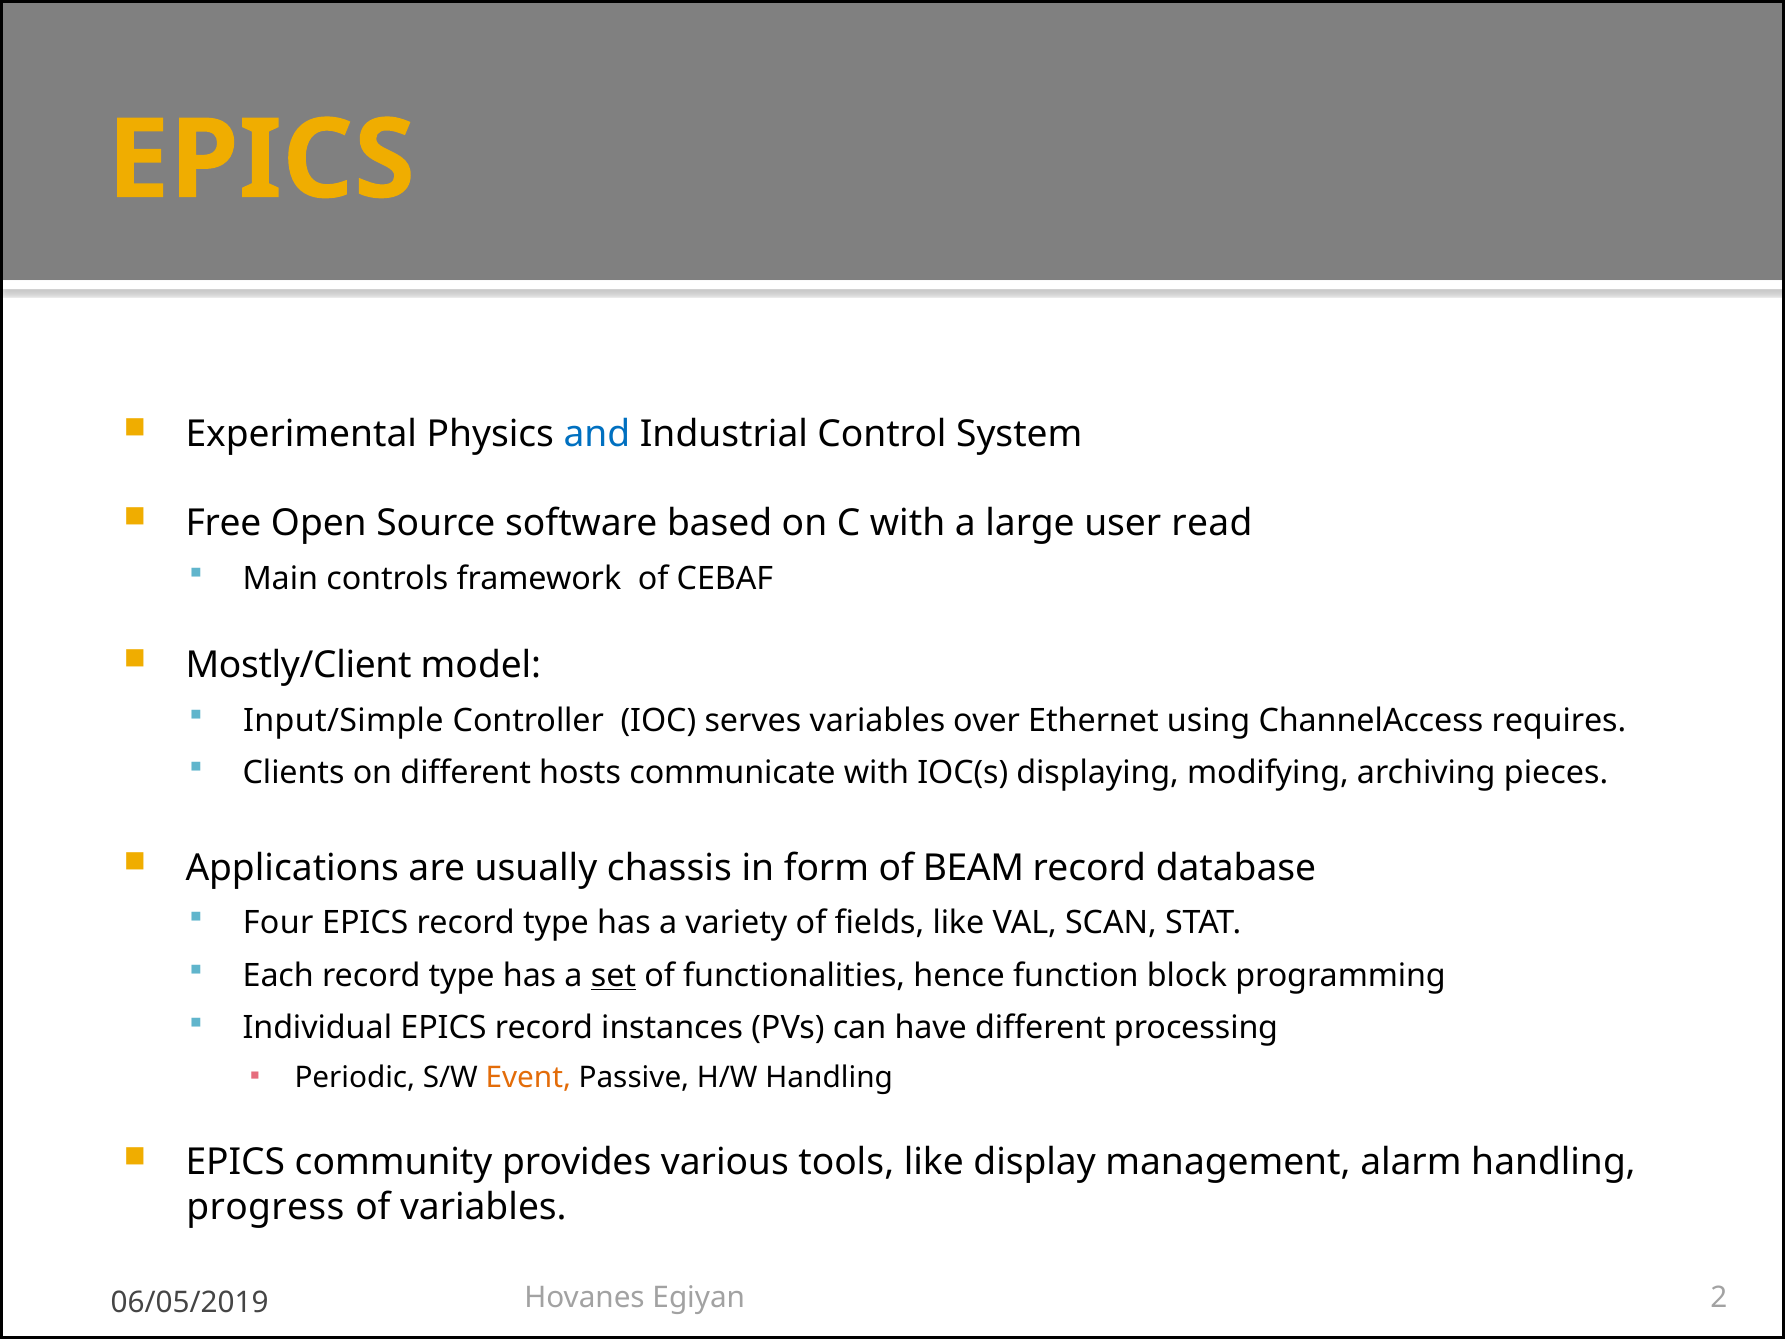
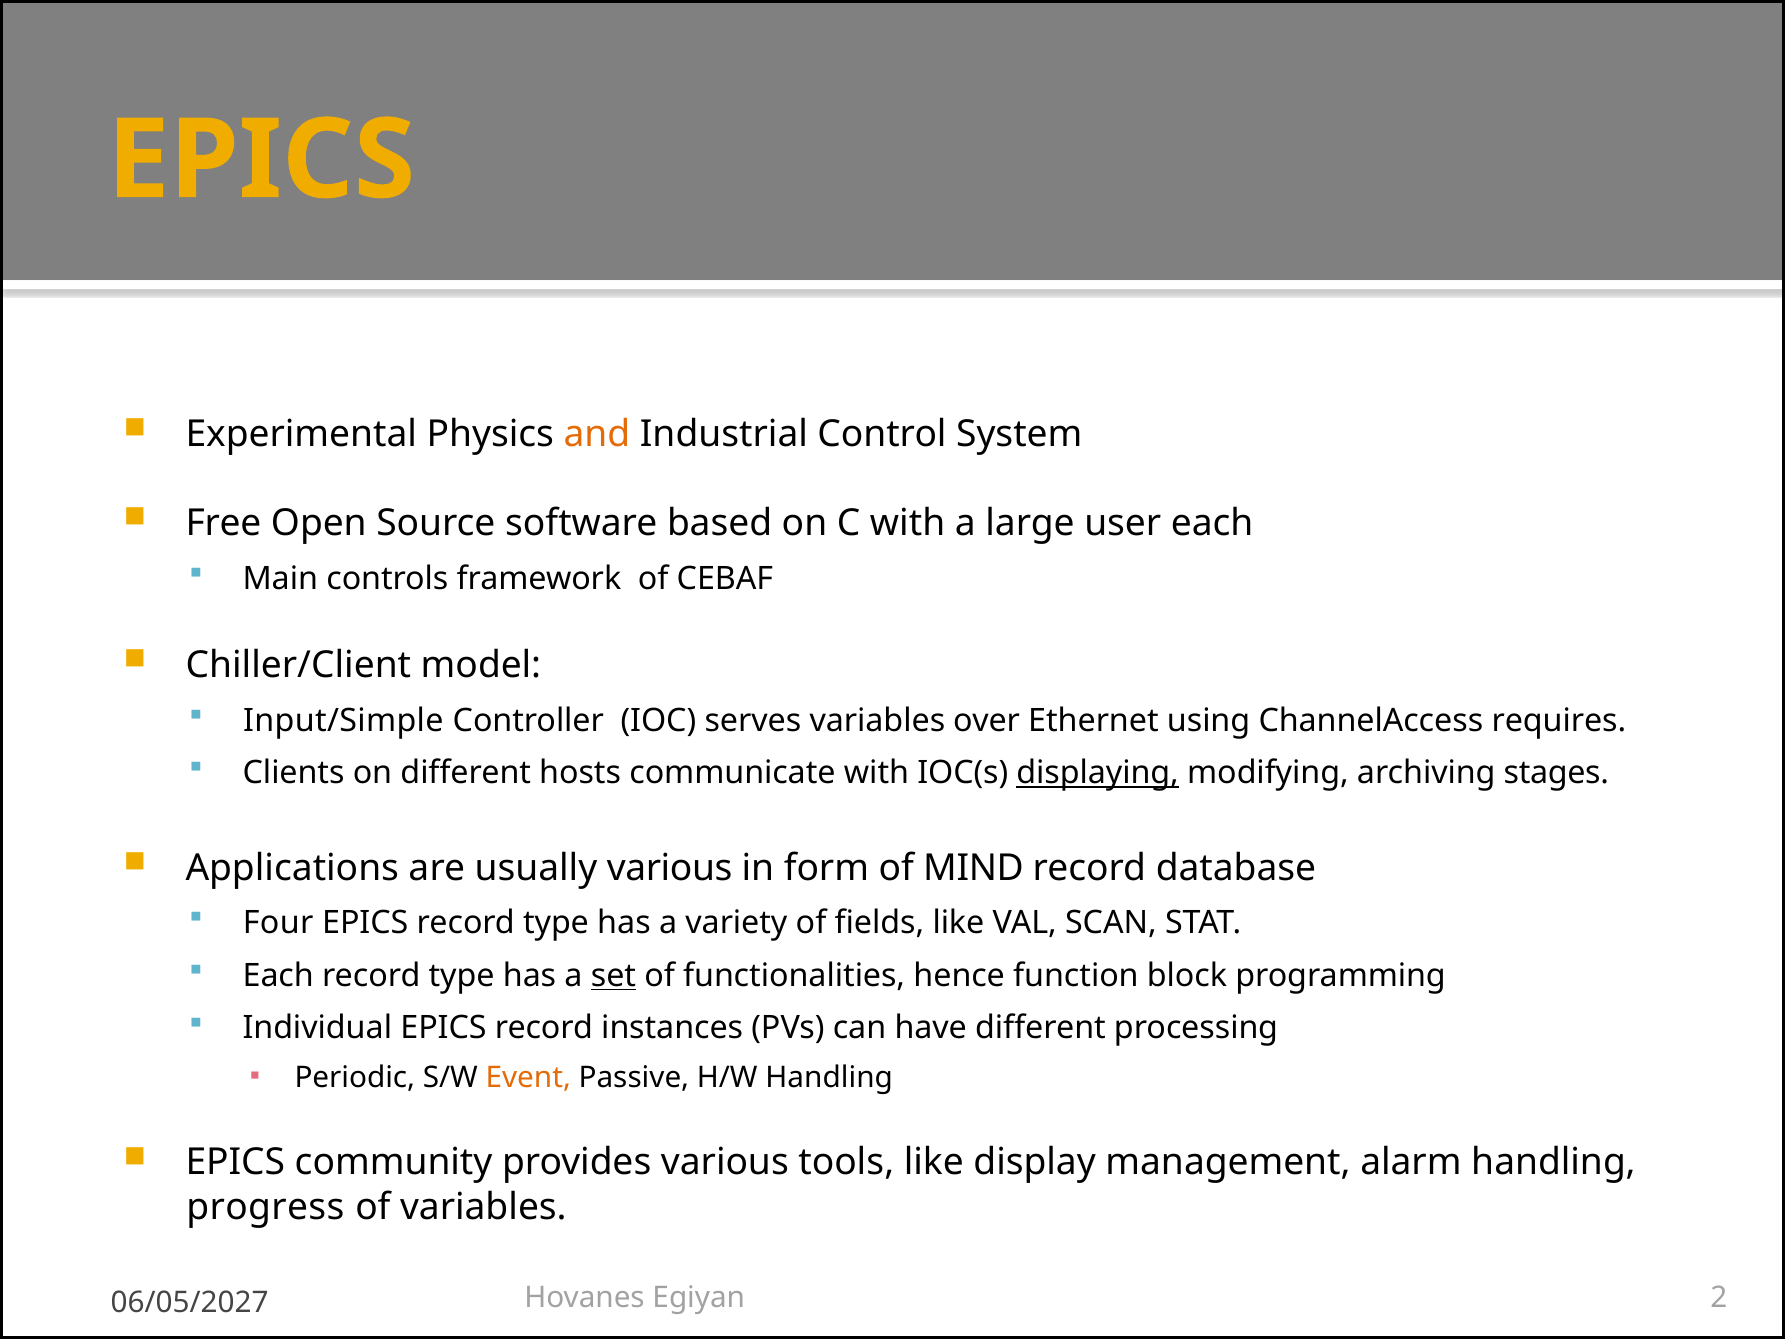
and colour: blue -> orange (597, 434)
user read: read -> each (1212, 523)
Mostly/Client: Mostly/Client -> Chiller/Client (298, 665)
displaying underline: none -> present (1098, 773)
pieces: pieces -> stages (1556, 773)
usually chassis: chassis -> various (670, 868)
BEAM: BEAM -> MIND (974, 868)
06/05/2019: 06/05/2019 -> 06/05/2027 (190, 1302)
